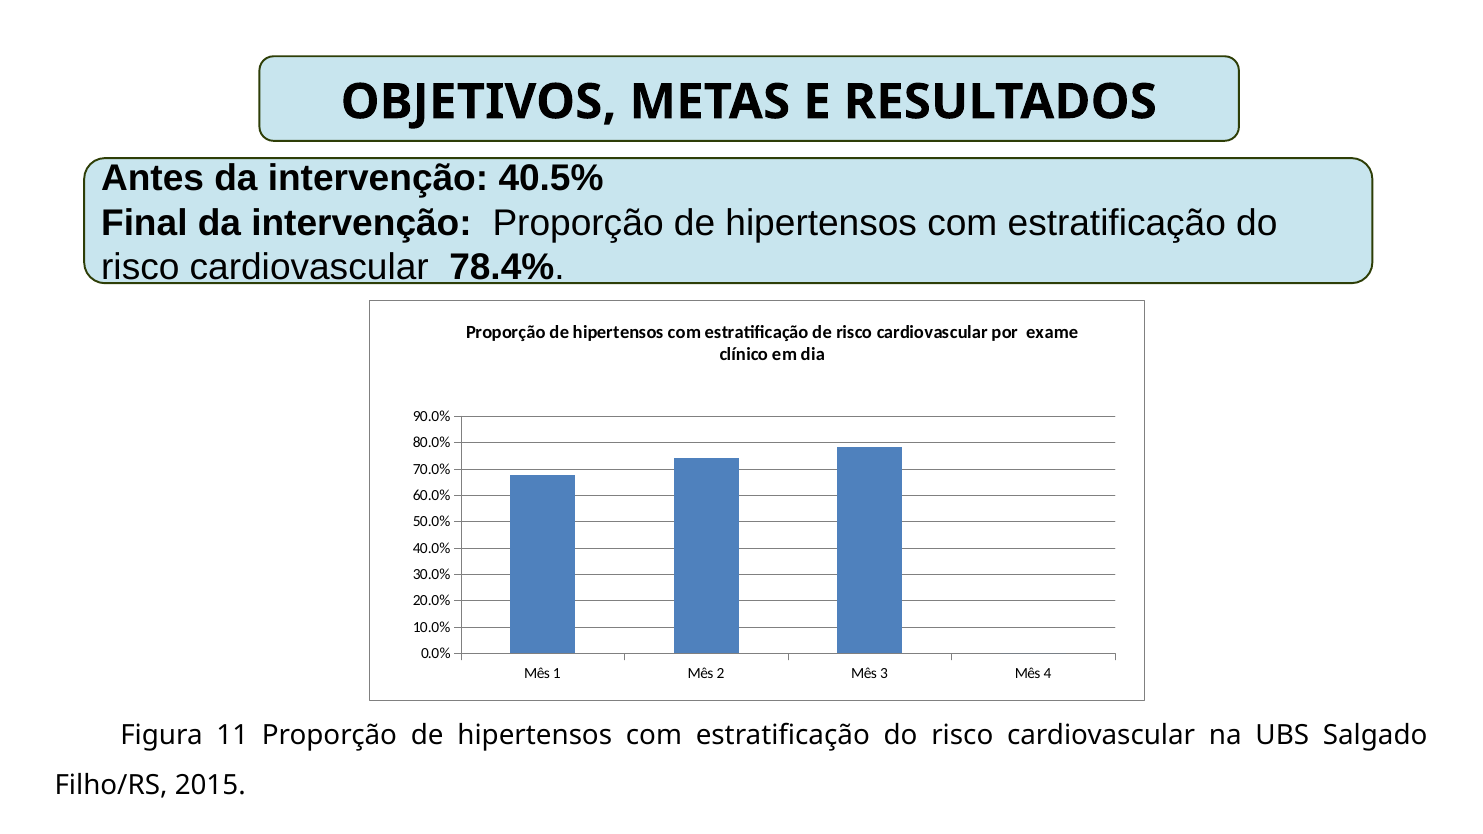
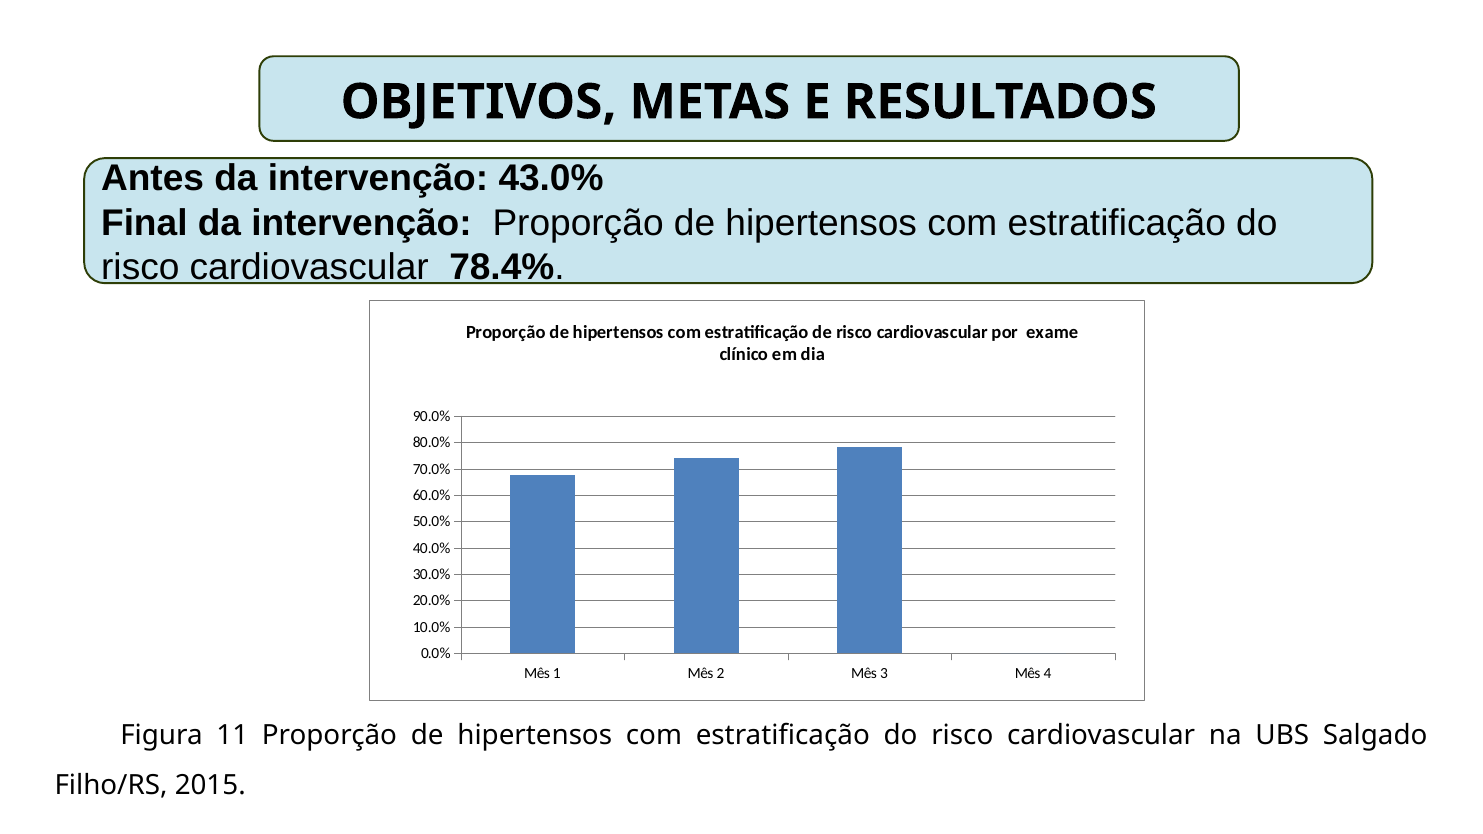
40.5%: 40.5% -> 43.0% (551, 179)
